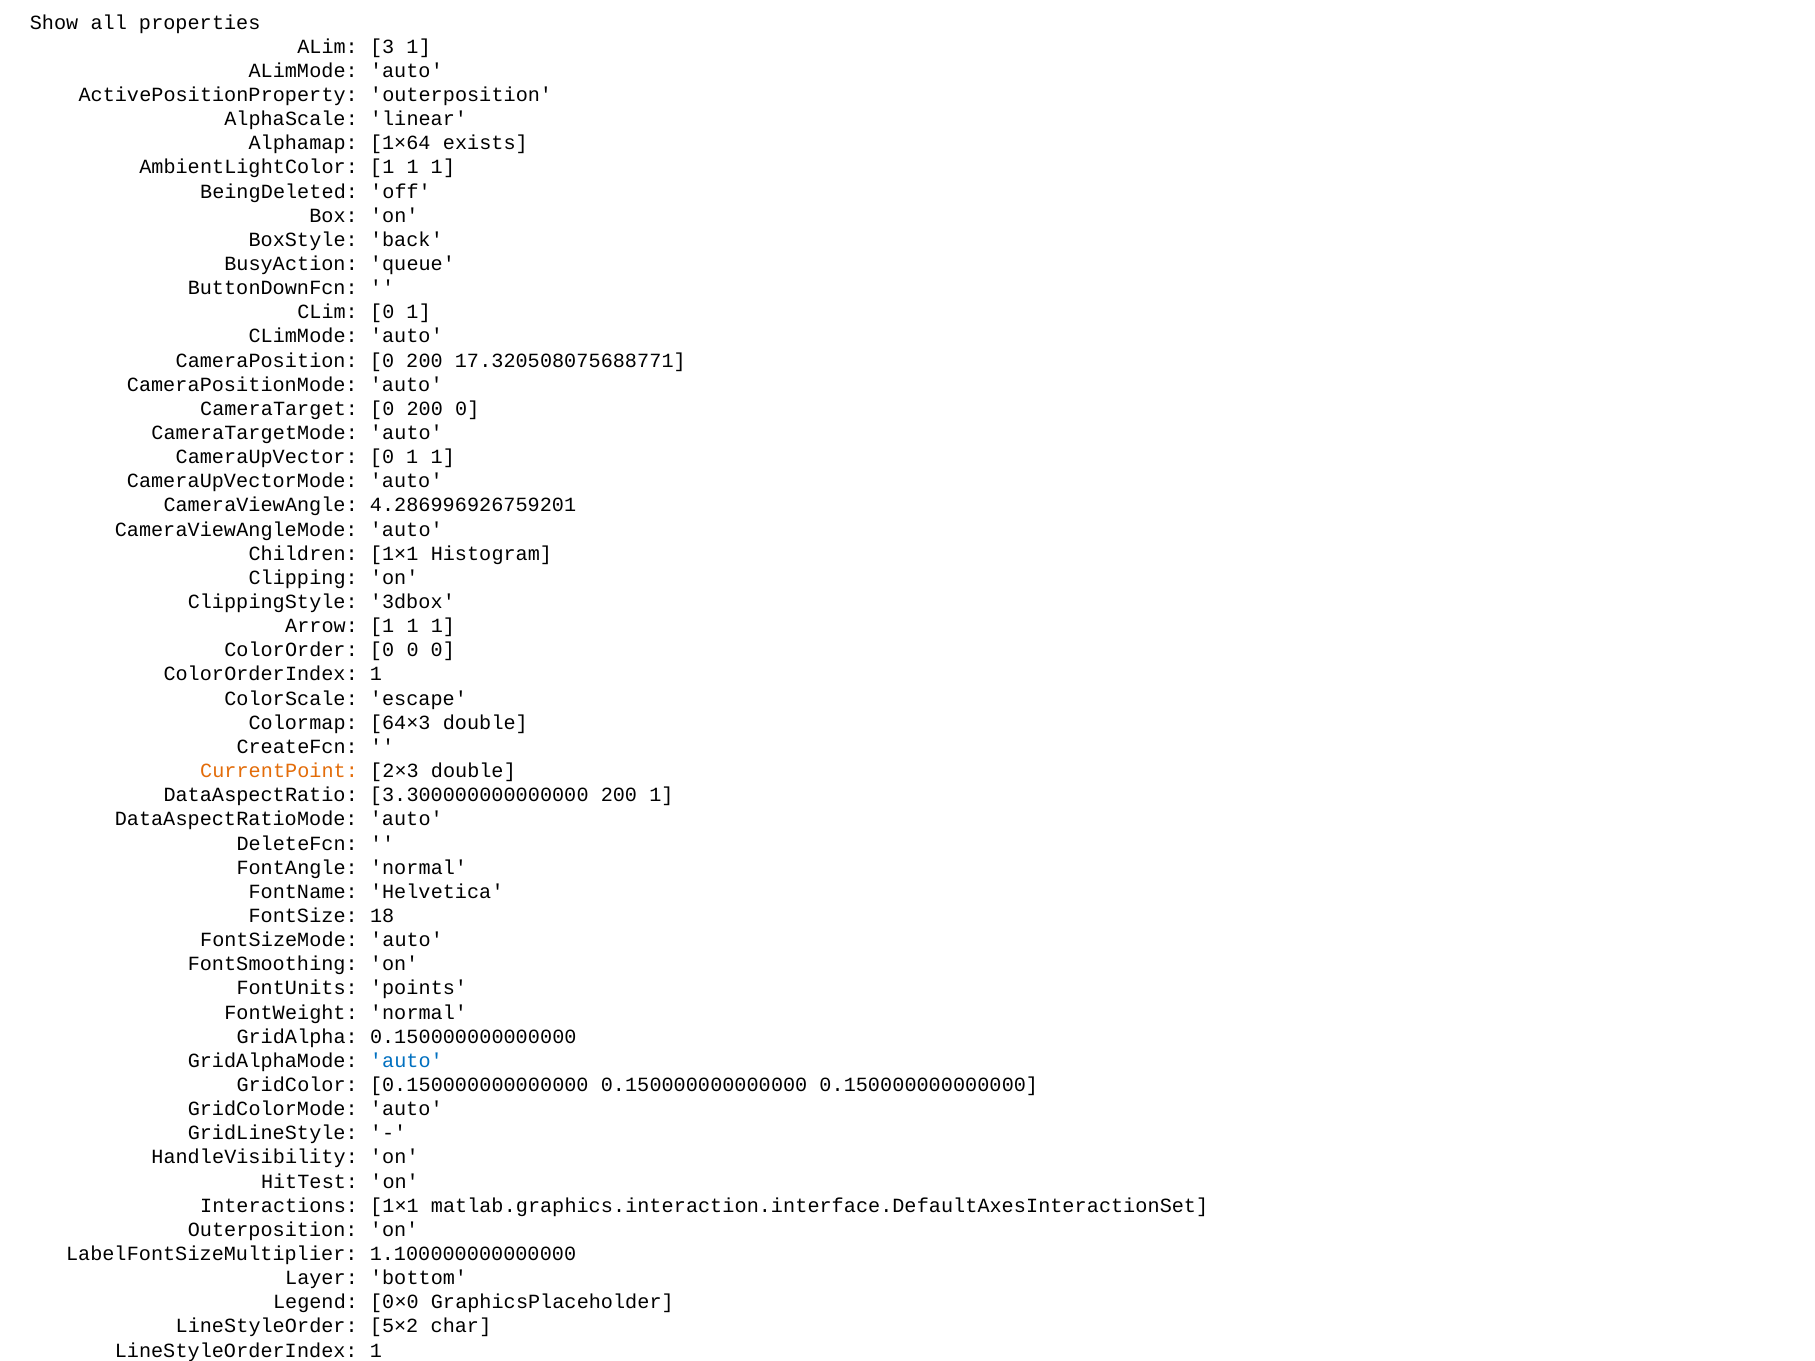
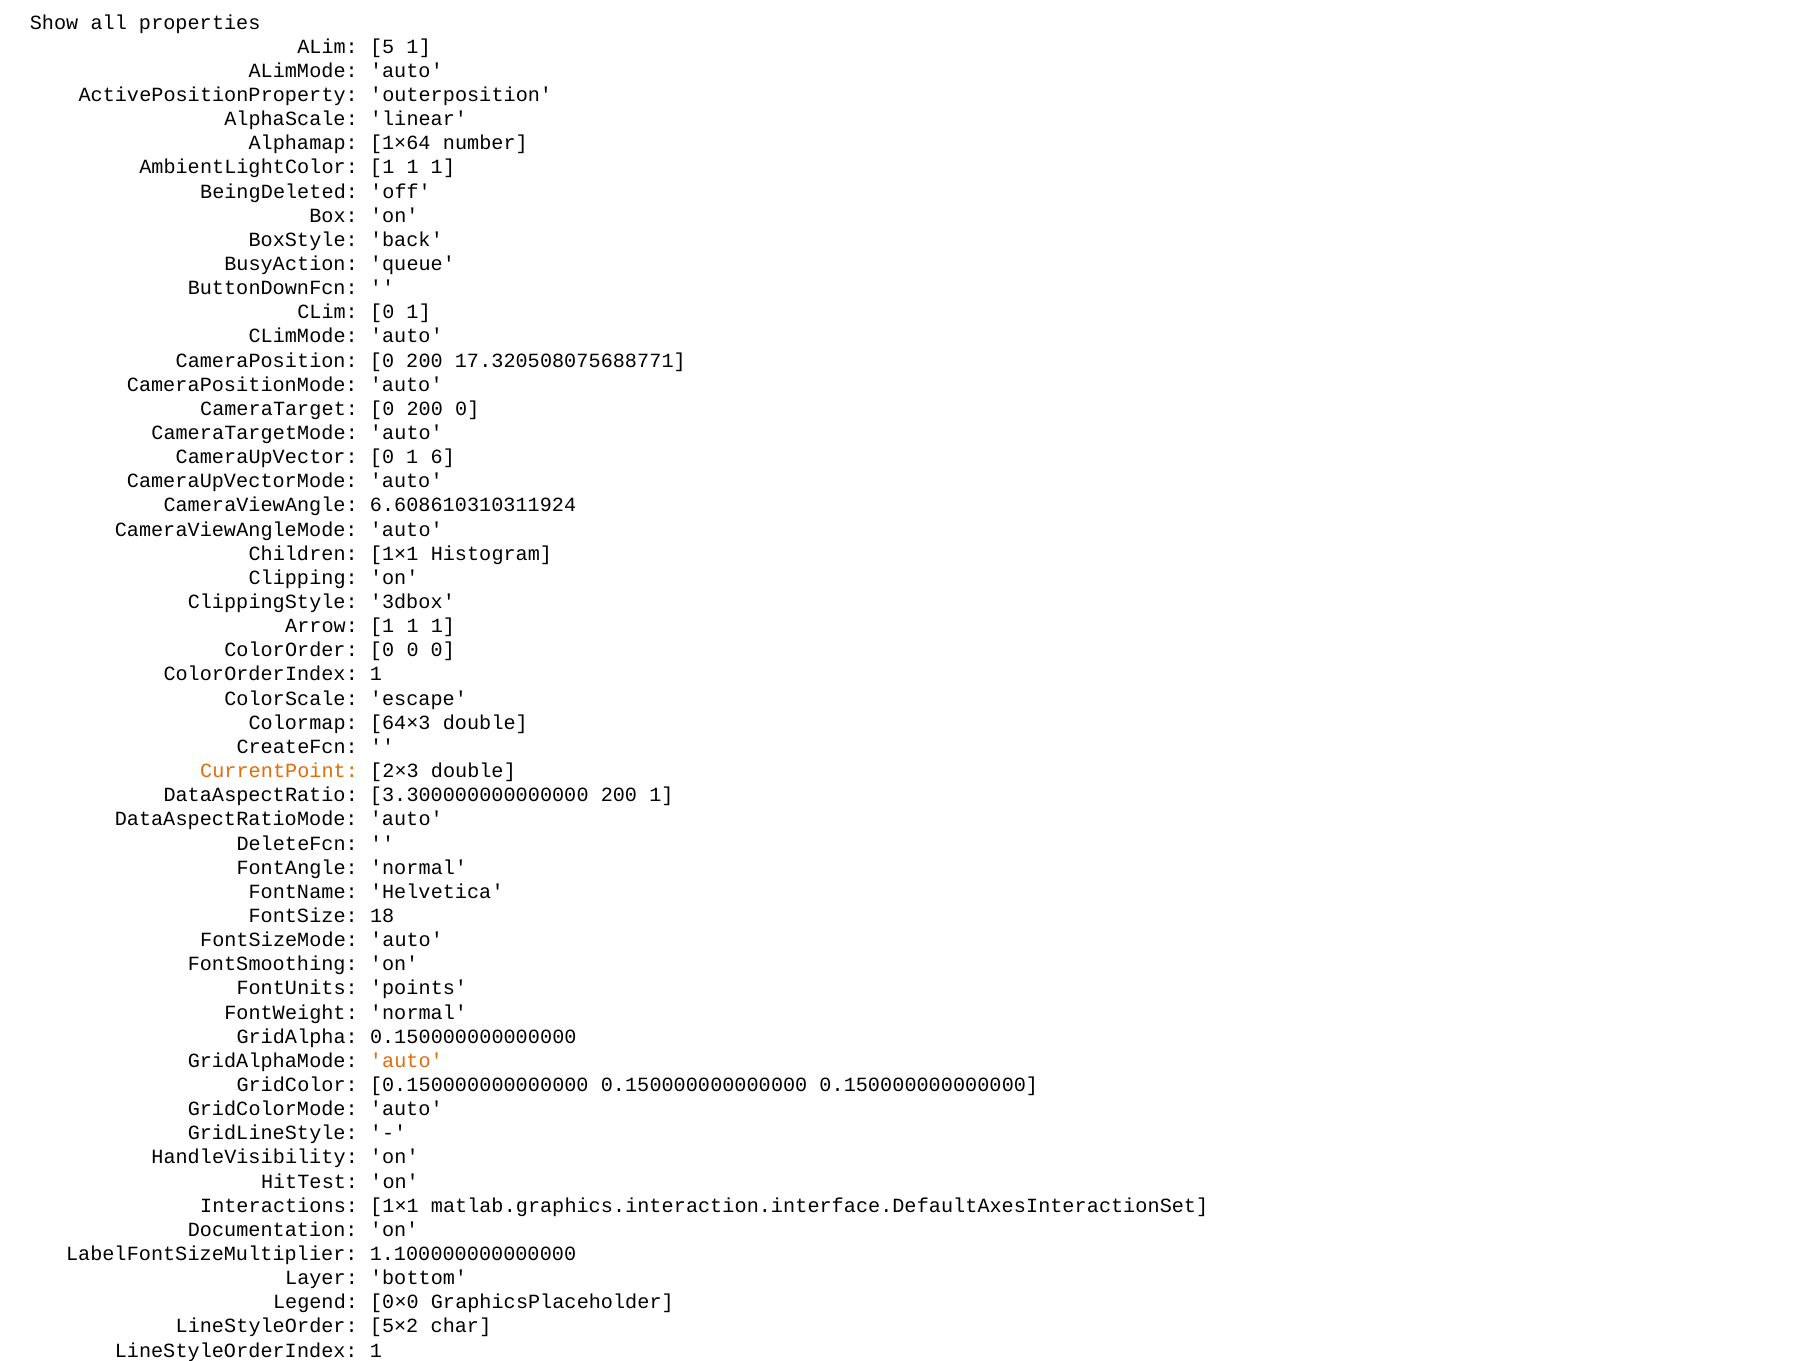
ALim 3: 3 -> 5 (382, 47)
exists: exists -> number (485, 143)
CameraUpVector 0 1 1: 1 -> 6 (443, 457)
4.286996926759201: 4.286996926759201 -> 6.608610310311924 (473, 505)
auto colour: blue -> orange (406, 1061)
Outerposition: Outerposition -> Documentation (273, 1230)
